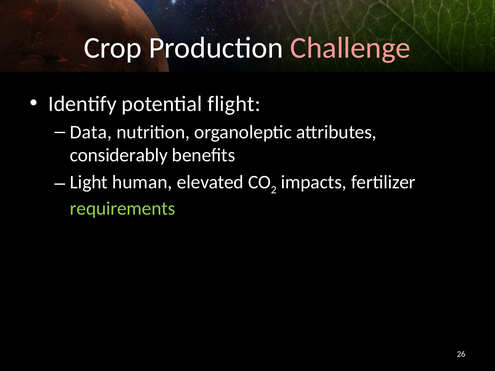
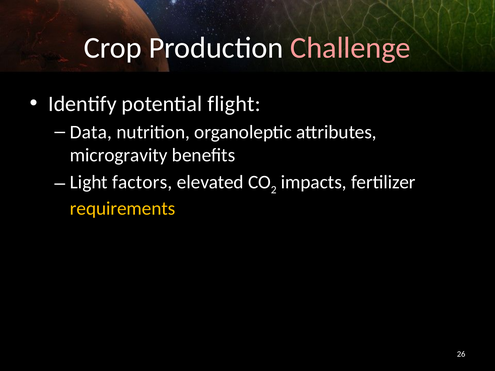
considerably: considerably -> microgravity (119, 155)
human: human -> factors (142, 182)
requirements colour: light green -> yellow (123, 209)
